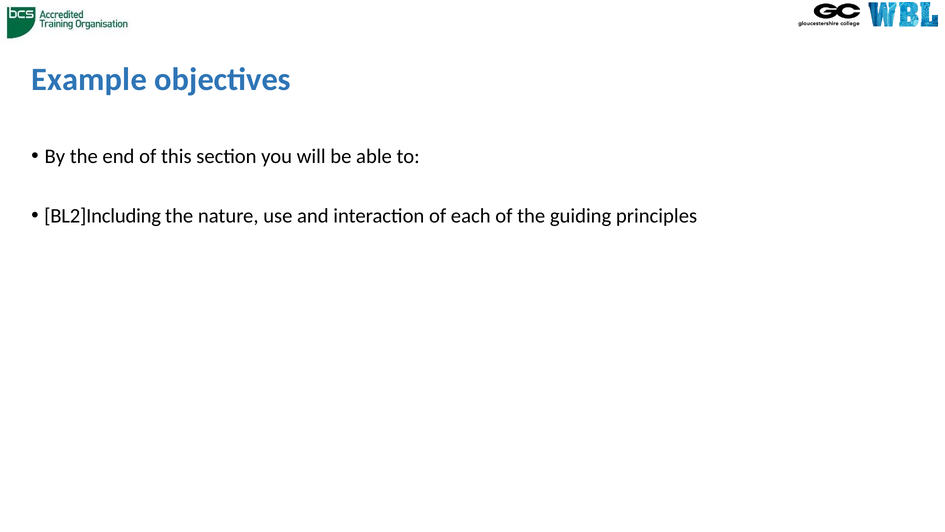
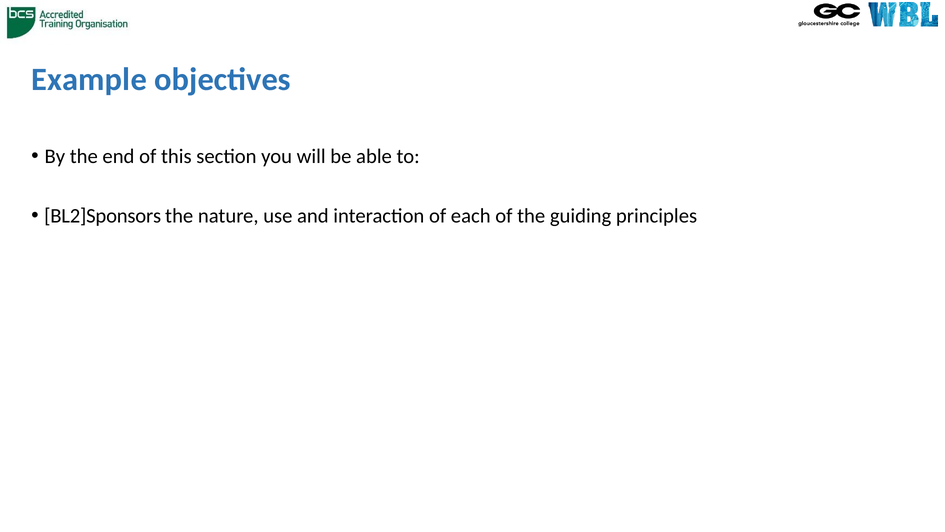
BL2]Including: BL2]Including -> BL2]Sponsors (103, 216)
